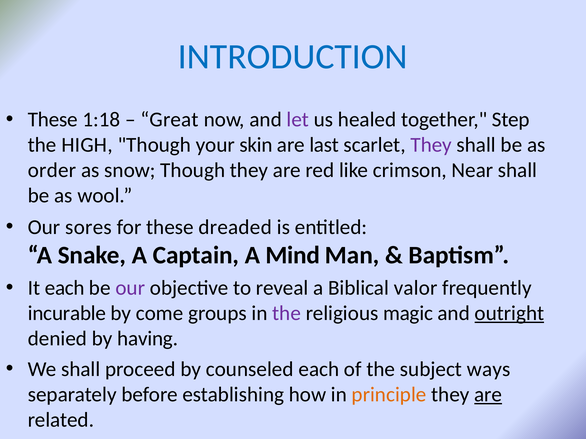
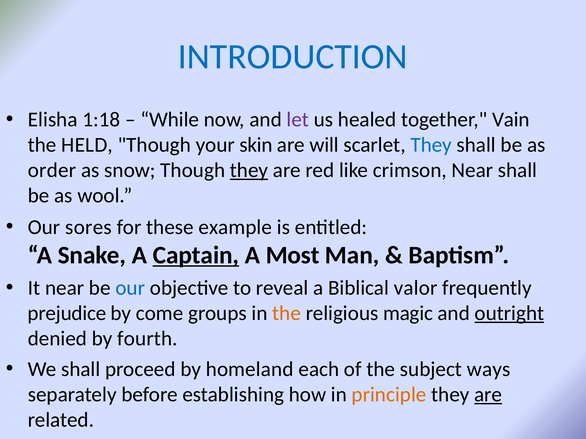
These: These -> Elisha (53, 120)
Great: Great -> While (170, 120)
Step: Step -> Vain (511, 120)
HIGH: HIGH -> HELD (87, 145)
last: last -> will (324, 145)
They colour: purple -> blue (431, 145)
they underline: none -> present (249, 170)
dreaded: dreaded -> example (235, 227)
Captain underline: none -> present (196, 255)
Mind: Mind -> Most (293, 255)
It each: each -> near (65, 288)
our colour: purple -> blue (130, 288)
incurable: incurable -> prejudice (67, 314)
the colour: purple -> orange (287, 314)
having: having -> fourth (147, 339)
counseled: counseled -> homeland (250, 370)
